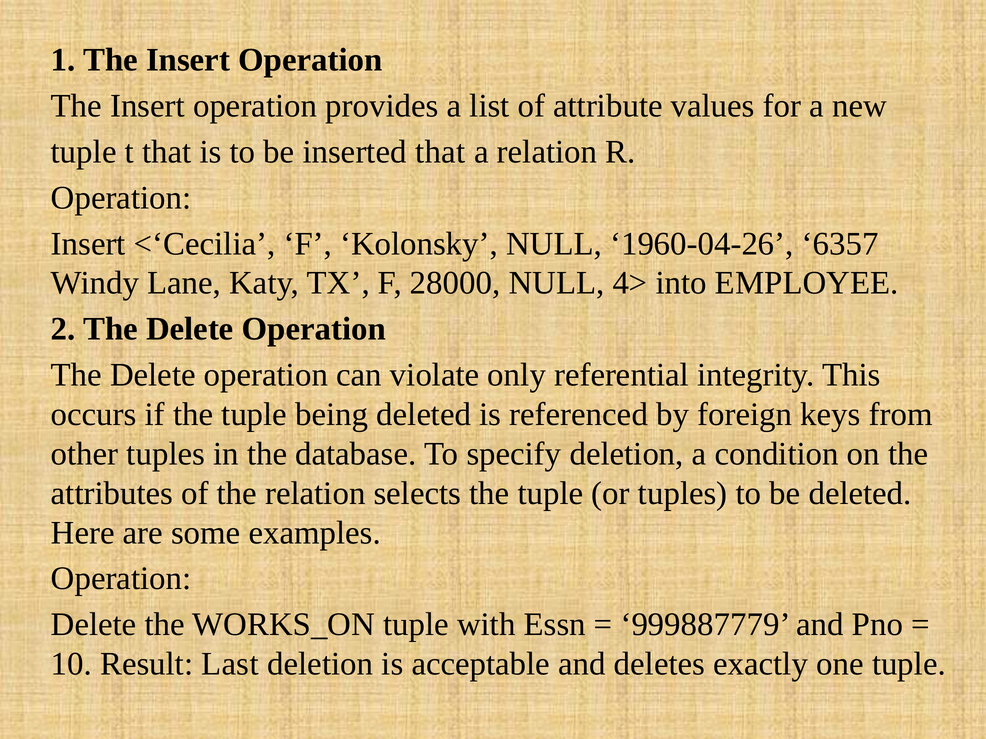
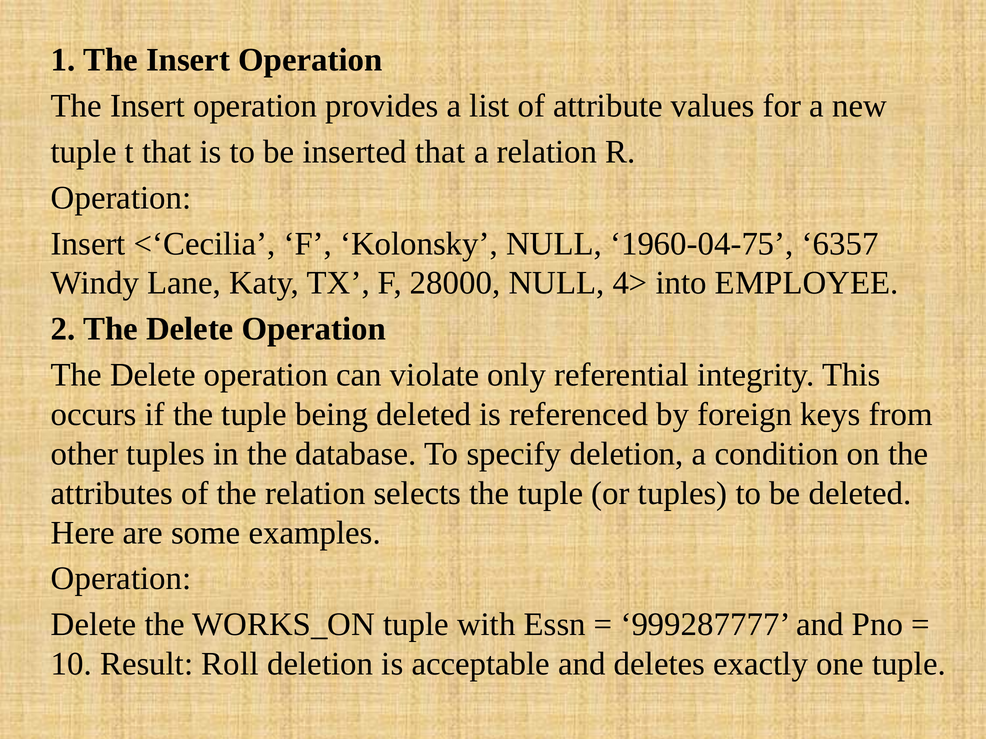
1960-04-26: 1960-04-26 -> 1960-04-75 (702, 244)
999887779: 999887779 -> 999287777 (706, 625)
Last: Last -> Roll (230, 664)
